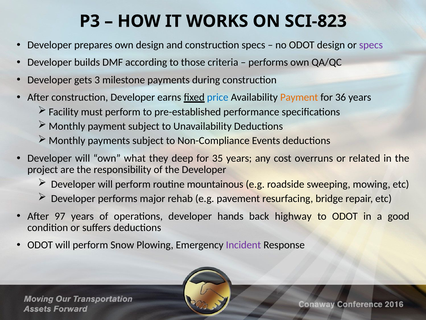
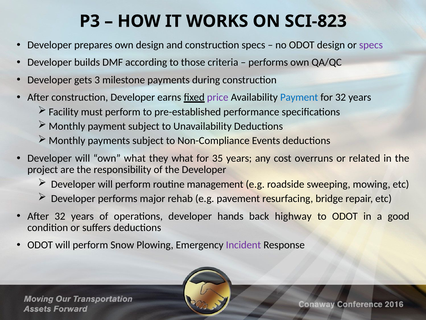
price colour: blue -> purple (218, 97)
Payment colour: orange -> blue (299, 97)
for 36: 36 -> 32 (341, 97)
they deep: deep -> what (182, 158)
mountainous: mountainous -> management (215, 184)
After 97: 97 -> 32 (60, 216)
